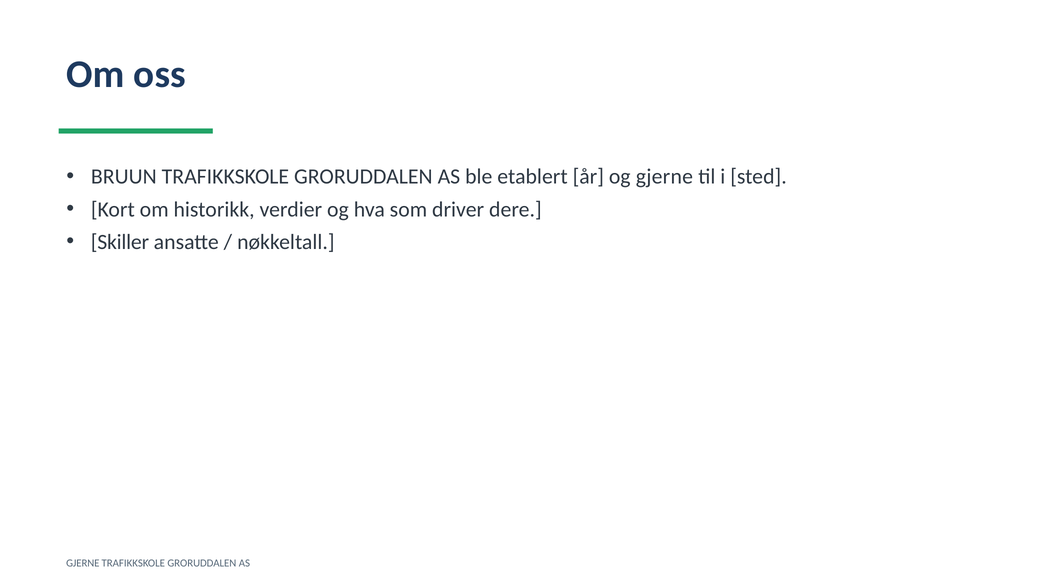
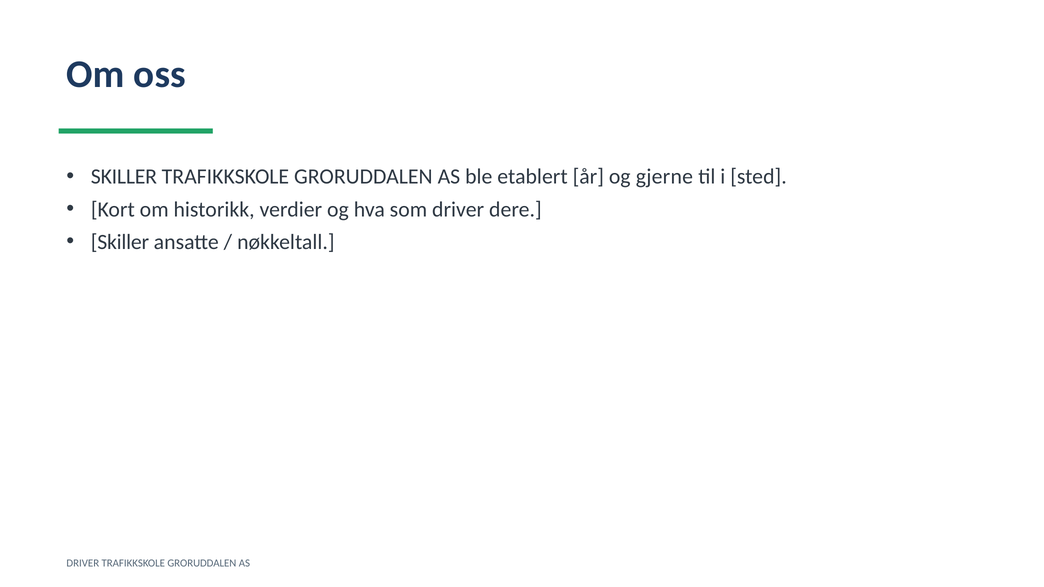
BRUUN: BRUUN -> SKILLER (124, 177)
GJERNE: GJERNE -> DRIVER (83, 563)
